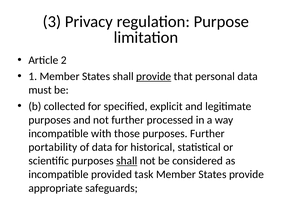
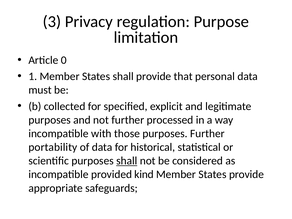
2: 2 -> 0 (64, 60)
provide underline: present -> none (154, 76)
task: task -> kind (144, 174)
